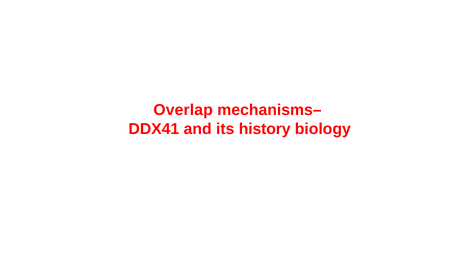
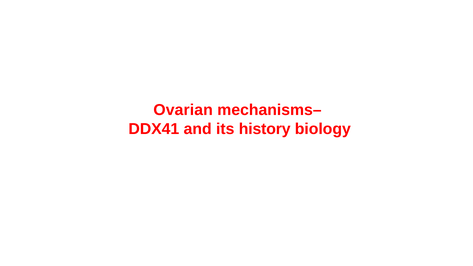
Overlap: Overlap -> Ovarian (183, 110)
